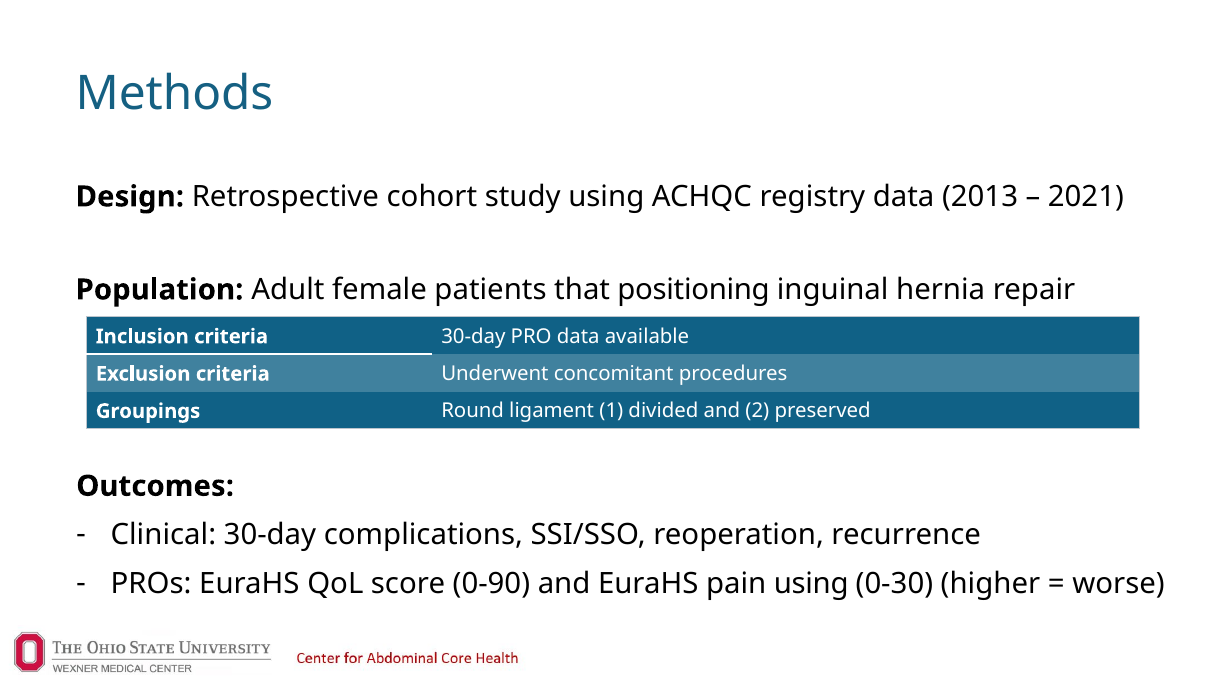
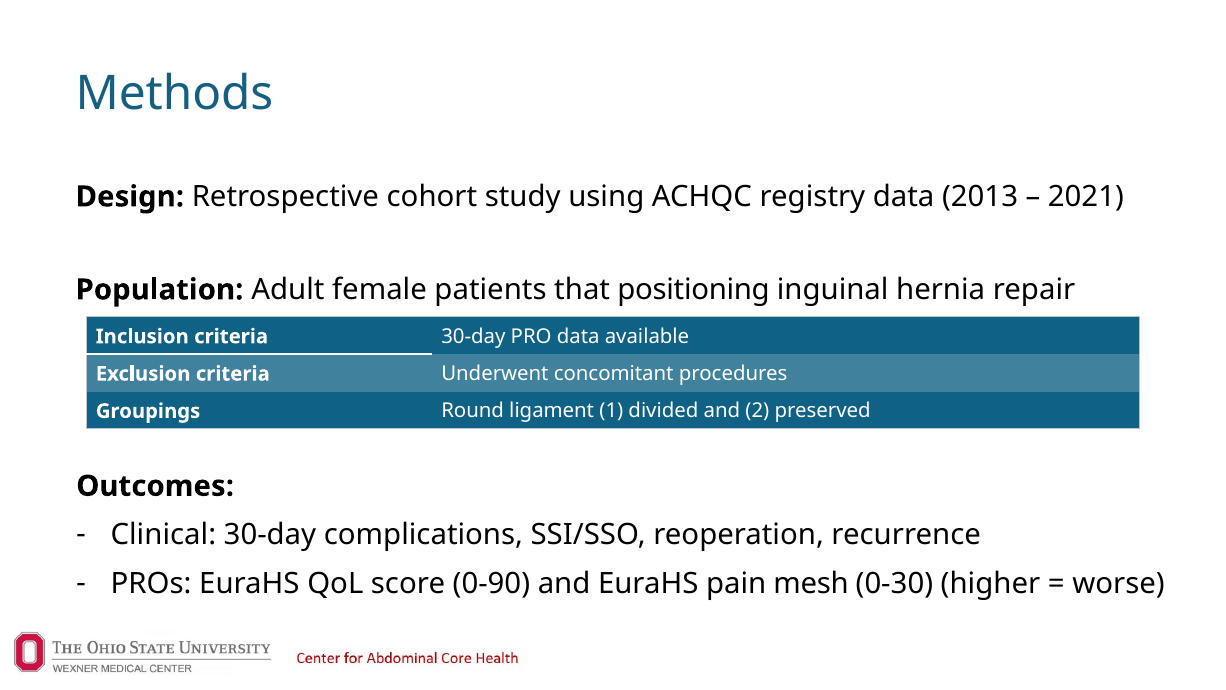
pain using: using -> mesh (811, 584)
